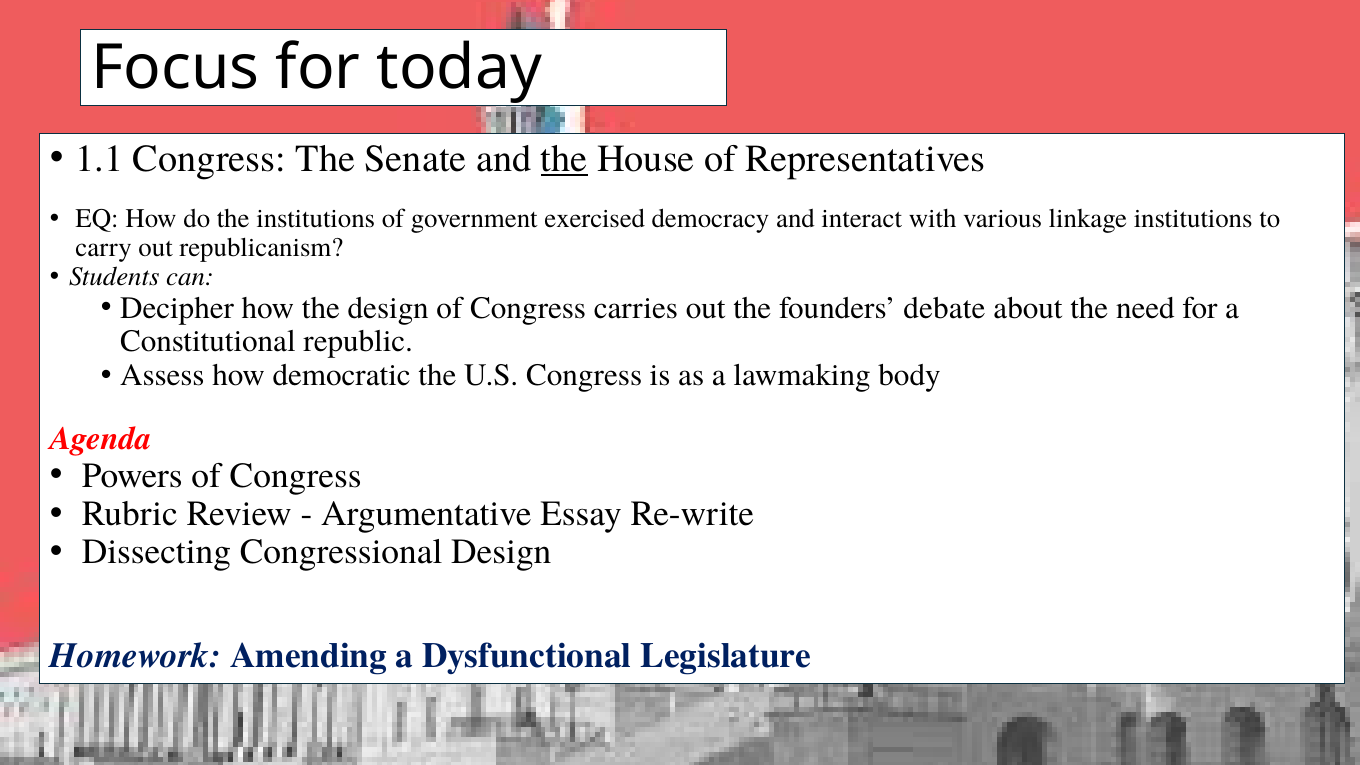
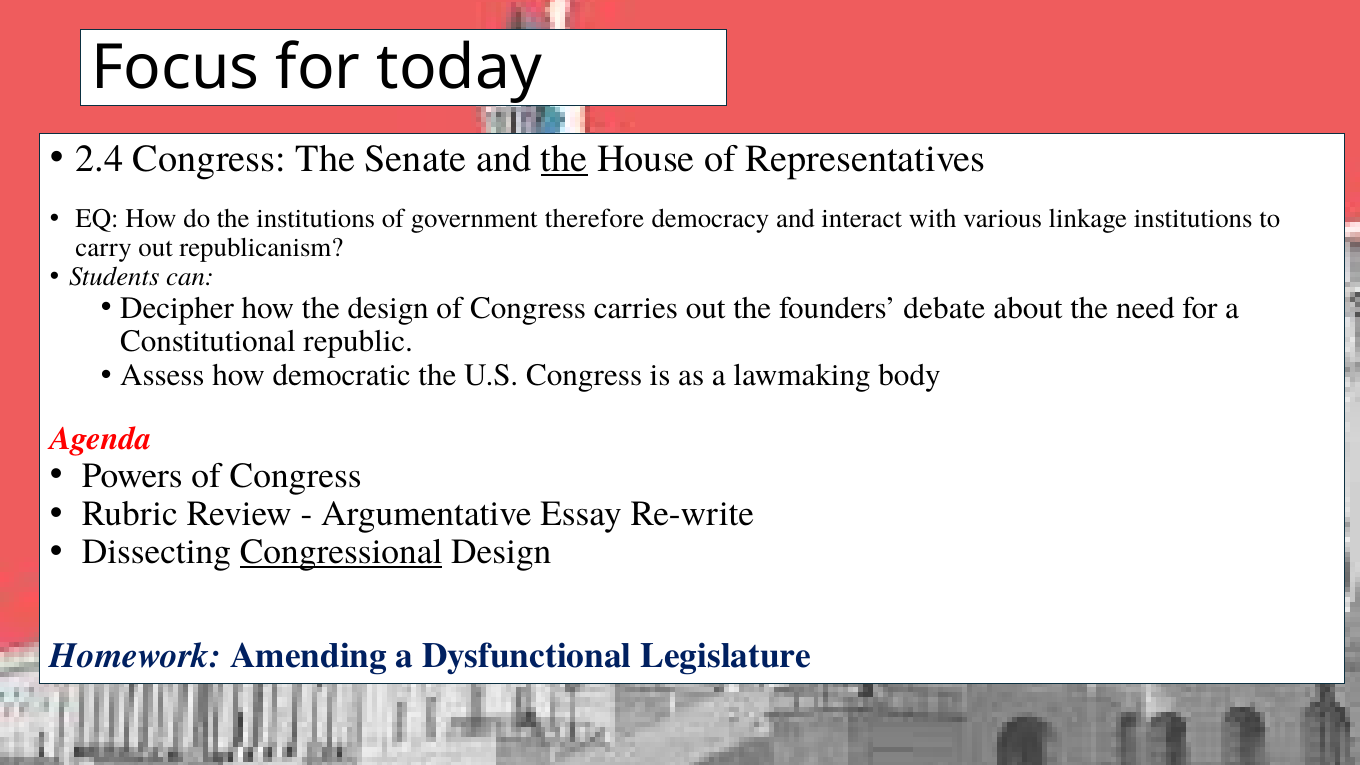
1.1: 1.1 -> 2.4 (99, 159)
exercised: exercised -> therefore (595, 218)
Congressional underline: none -> present (341, 552)
